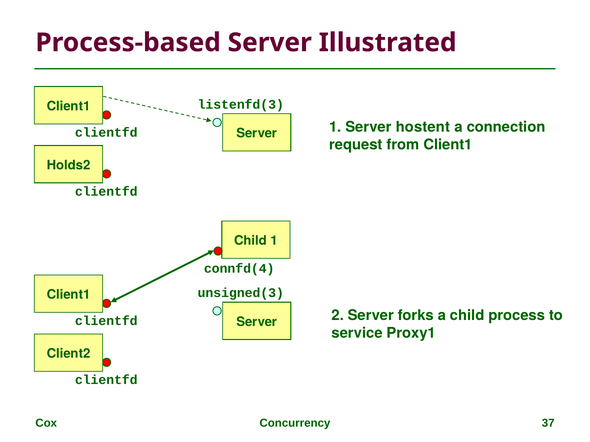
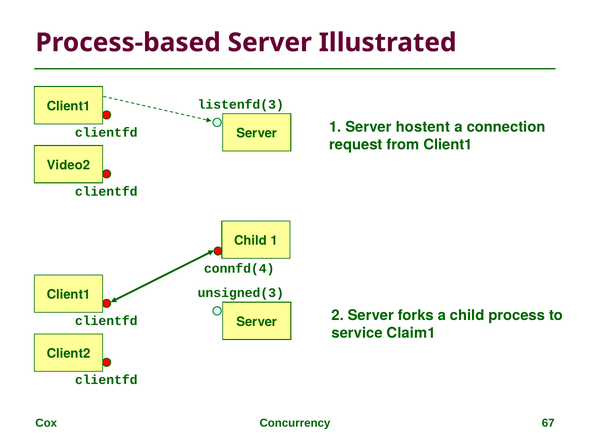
Holds2: Holds2 -> Video2 (68, 165)
Proxy1: Proxy1 -> Claim1 (411, 333)
37: 37 -> 67 (548, 424)
